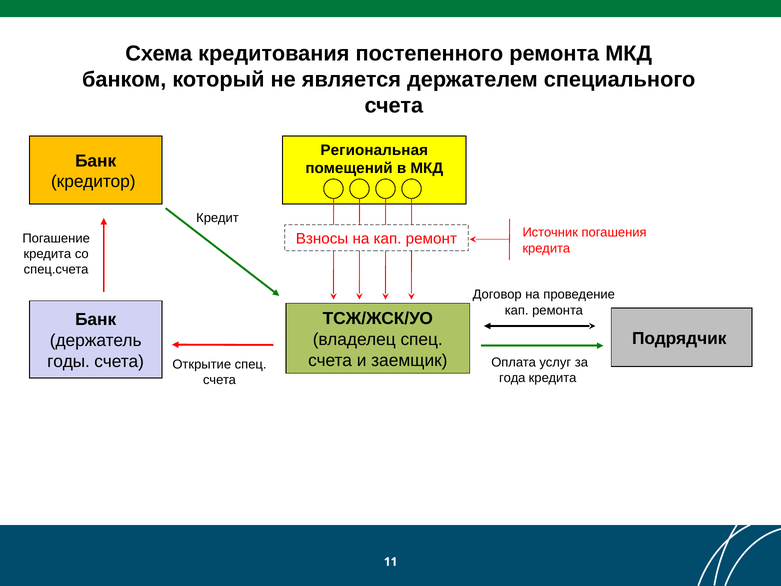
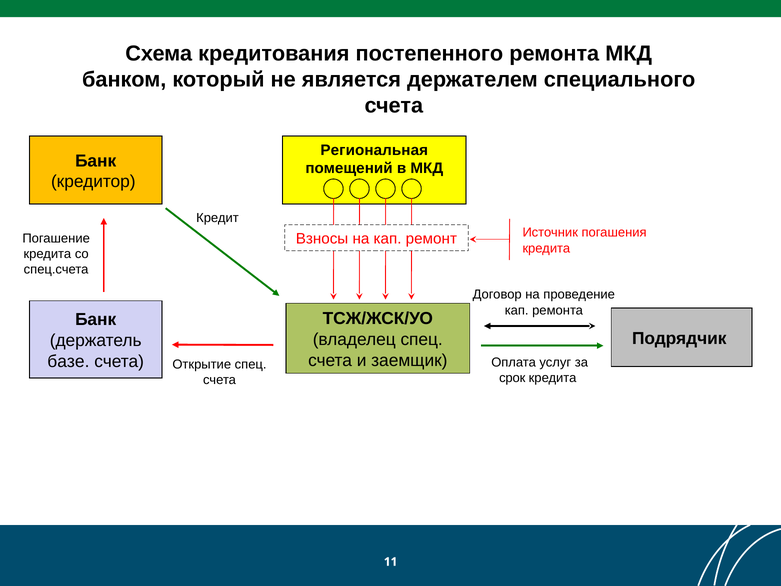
годы: годы -> базе (68, 361)
года: года -> срок (512, 378)
